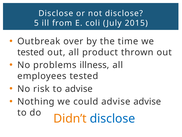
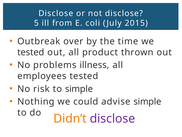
to advise: advise -> simple (79, 89)
advise advise: advise -> simple (147, 101)
disclose colour: blue -> purple (112, 118)
